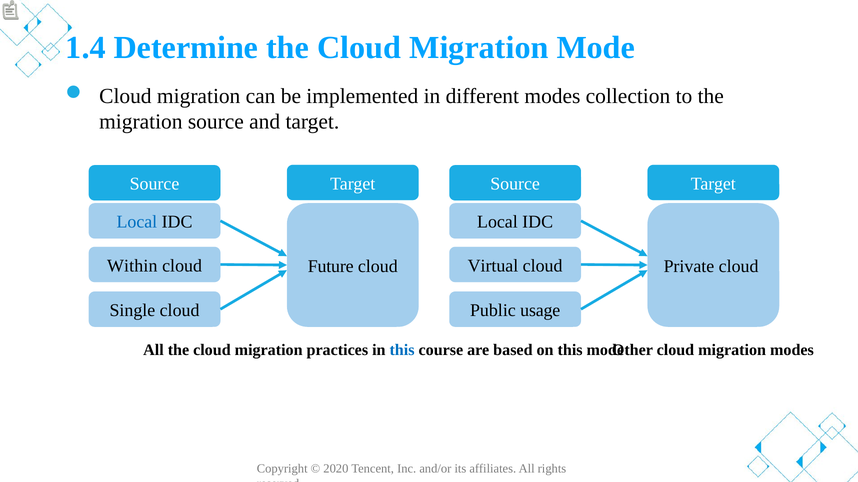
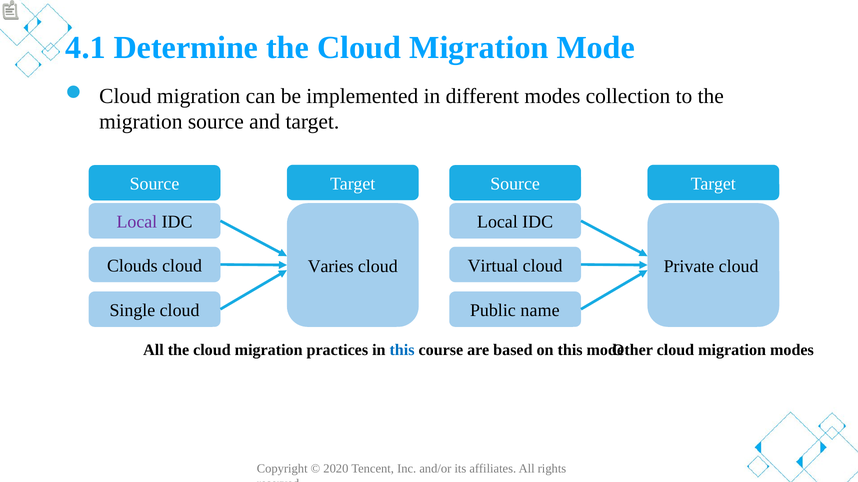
1.4: 1.4 -> 4.1 (86, 48)
Local colour: blue -> purple (137, 222)
Within: Within -> Clouds (132, 266)
Future: Future -> Varies (331, 267)
usage: usage -> name (540, 311)
